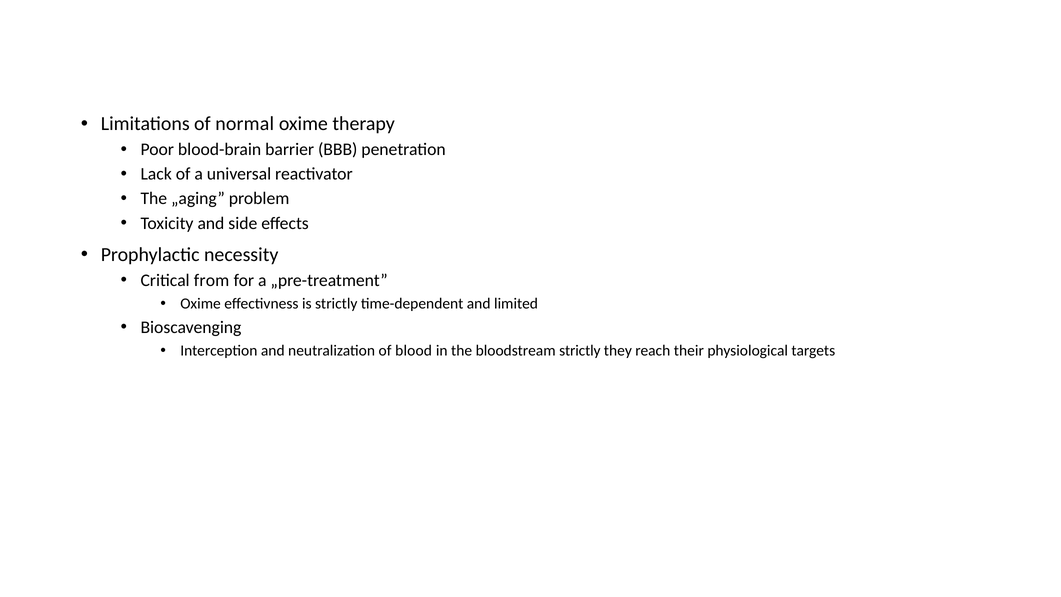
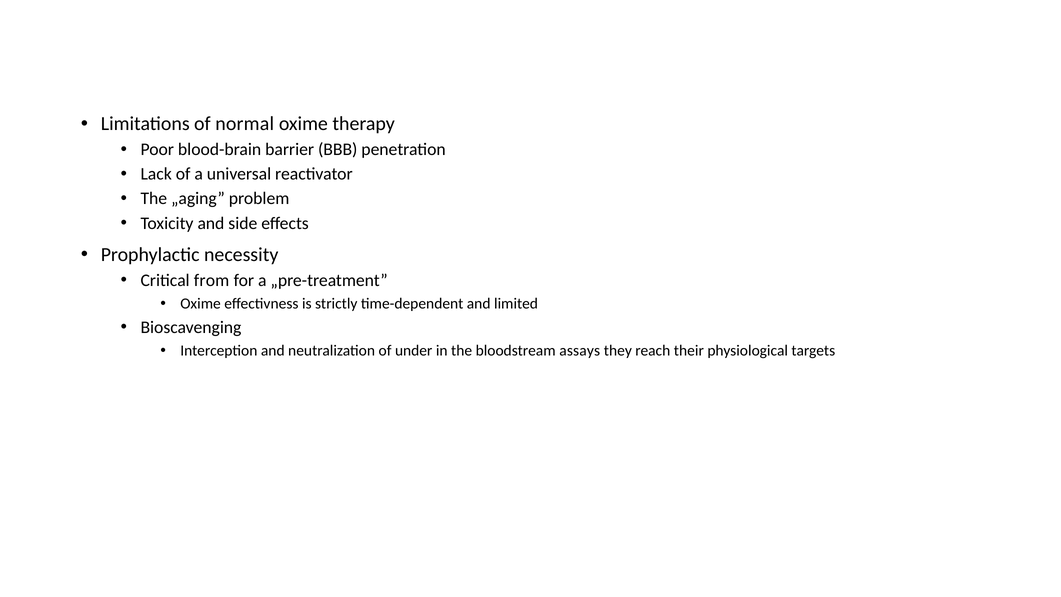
blood: blood -> under (414, 351)
bloodstream strictly: strictly -> assays (580, 351)
